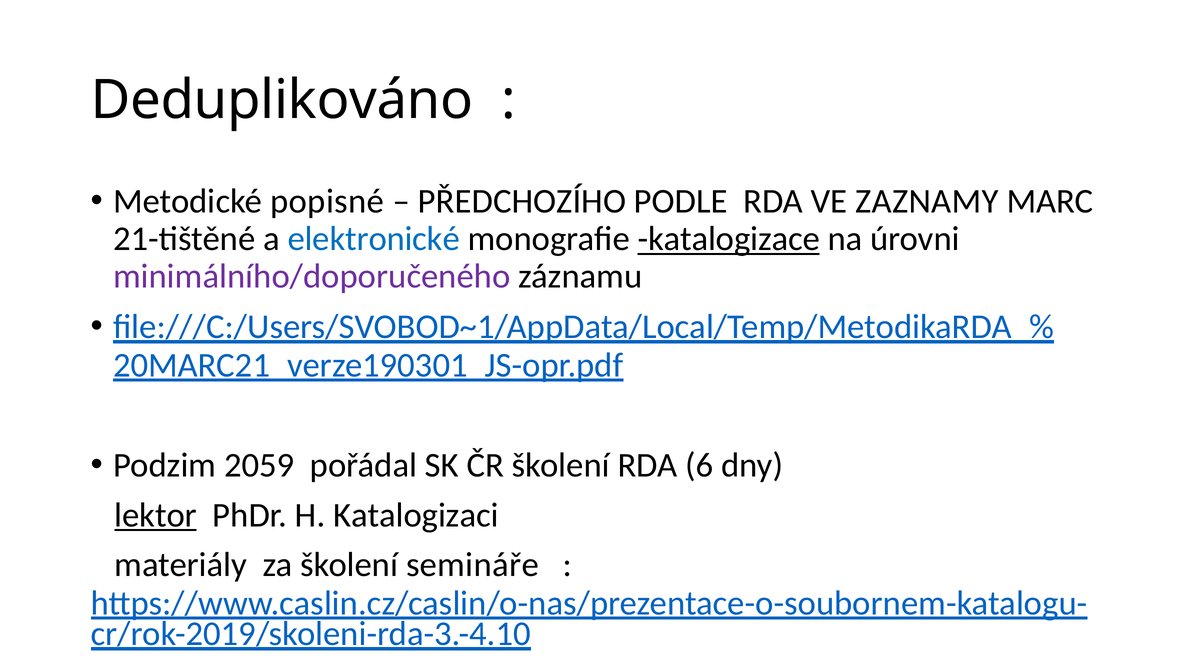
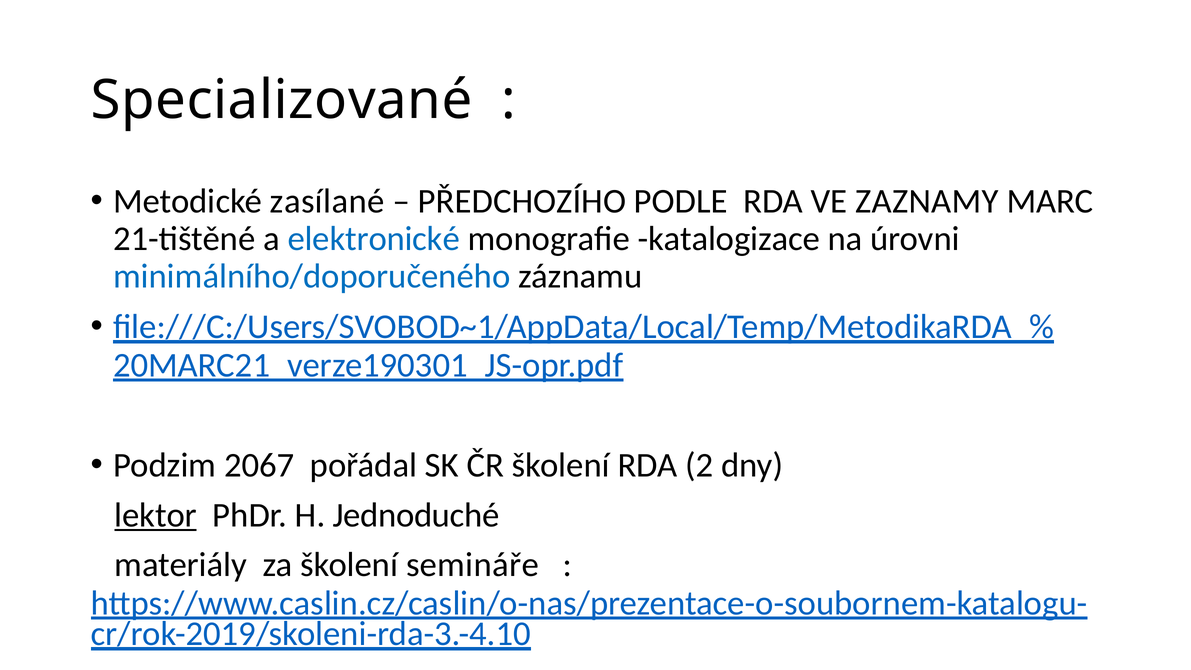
Deduplikováno: Deduplikováno -> Specializované (282, 100)
popisné: popisné -> zasílané (327, 201)
katalogizace underline: present -> none (729, 239)
minimálního/doporučeného colour: purple -> blue (312, 276)
2059: 2059 -> 2067 (259, 465)
6: 6 -> 2 (699, 465)
Katalogizaci: Katalogizaci -> Jednoduché (416, 515)
